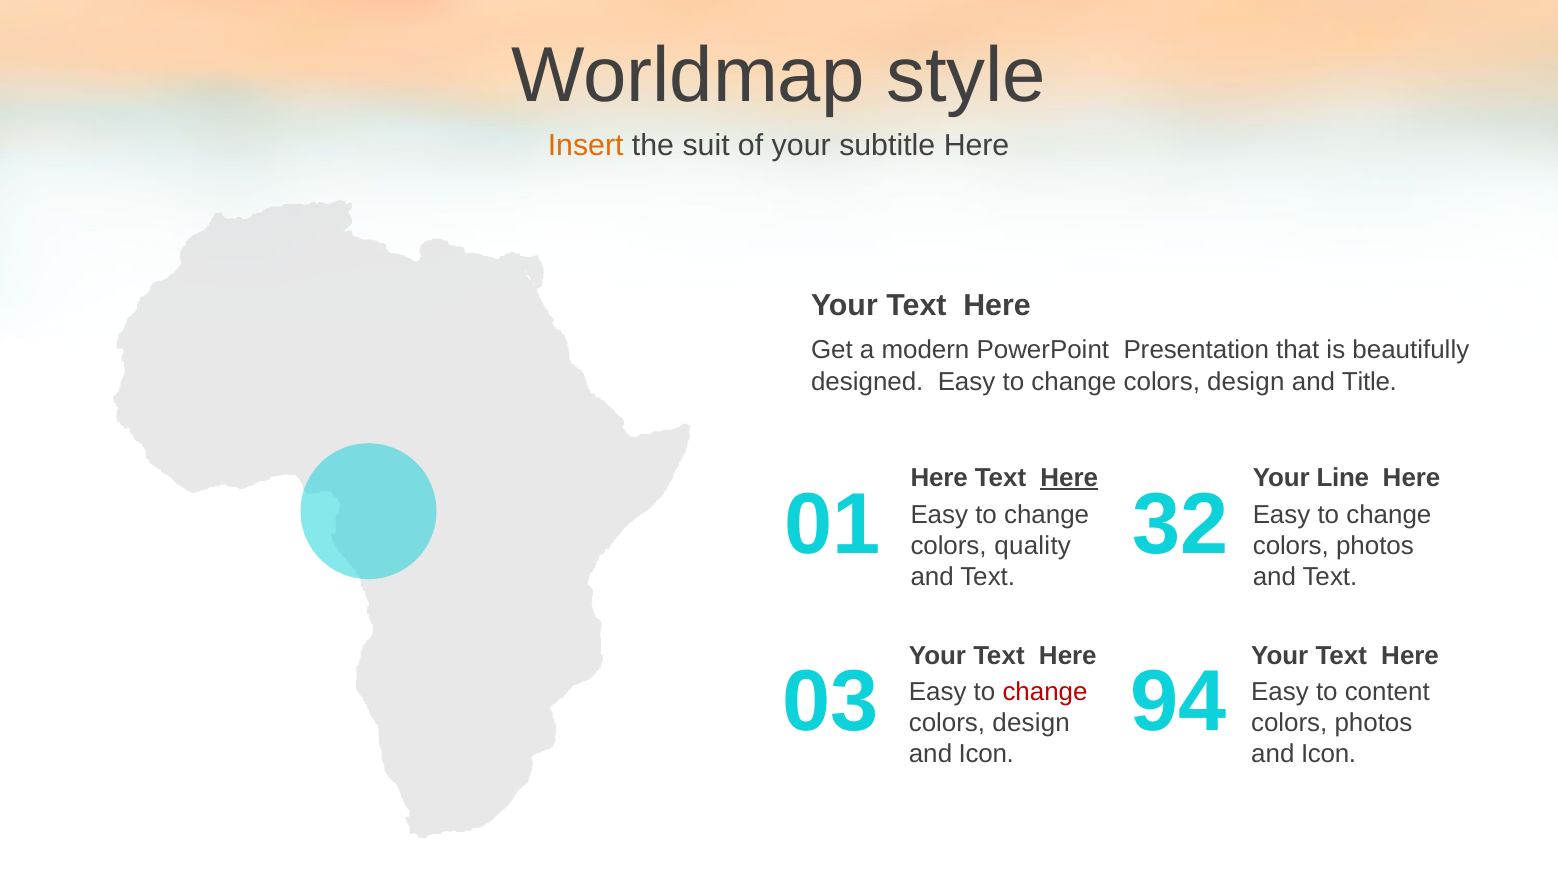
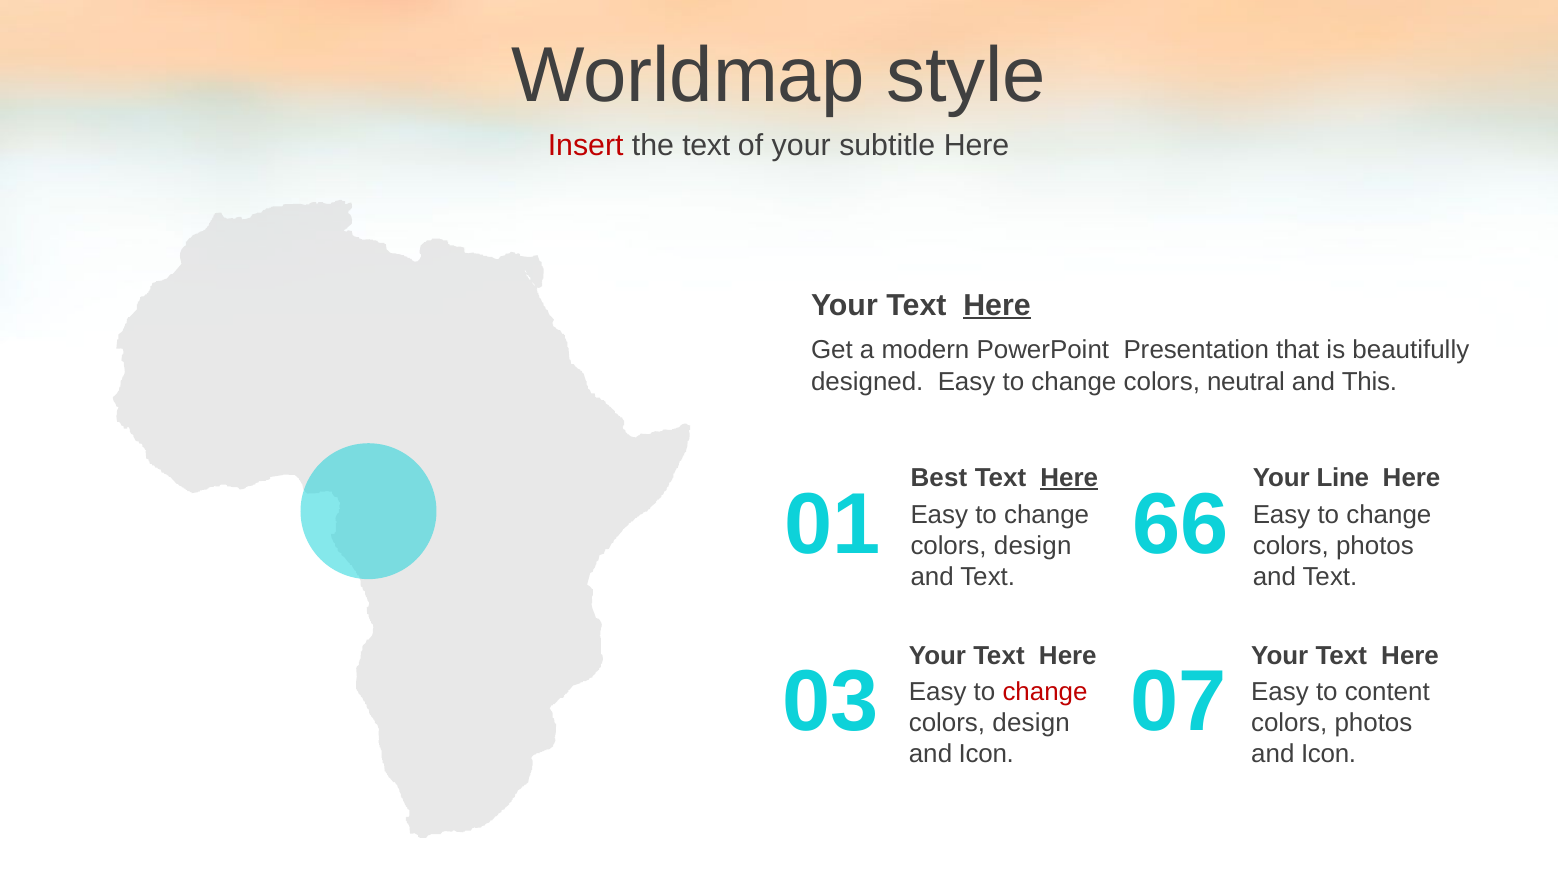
Insert colour: orange -> red (586, 146)
the suit: suit -> text (706, 146)
Here underline: none -> present (997, 306)
design: design -> neutral (1246, 382)
Title: Title -> This (1369, 382)
Here: Here -> Best (939, 478)
32: 32 -> 66 (1180, 525)
quality: quality -> design (1033, 546)
94: 94 -> 07 (1179, 703)
